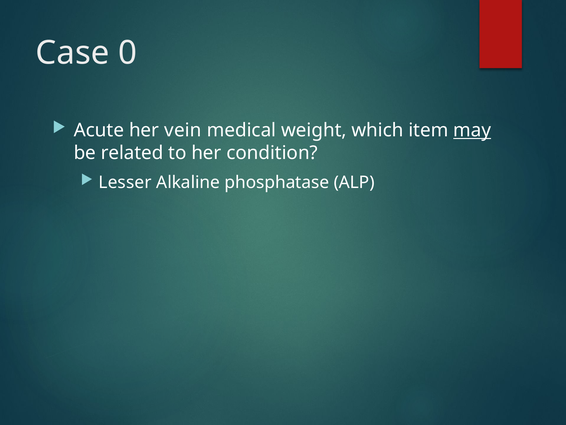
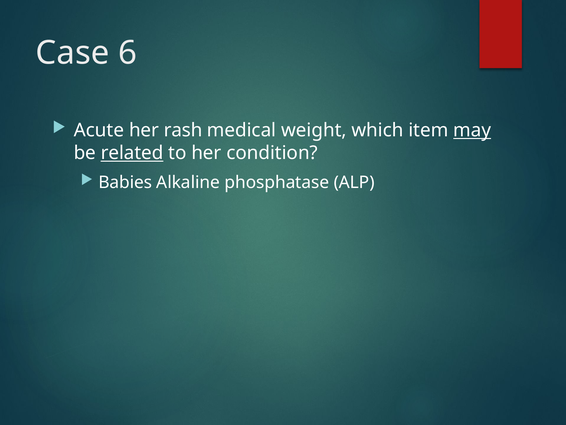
0: 0 -> 6 (127, 53)
vein: vein -> rash (183, 130)
related underline: none -> present (132, 153)
Lesser: Lesser -> Babies (125, 182)
